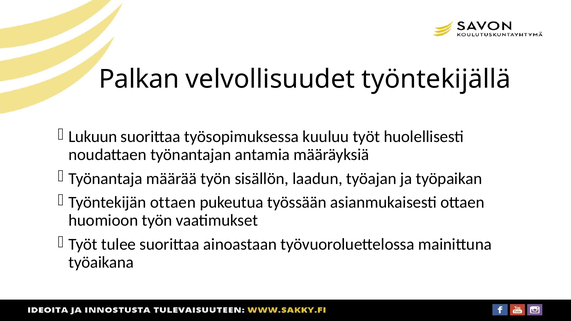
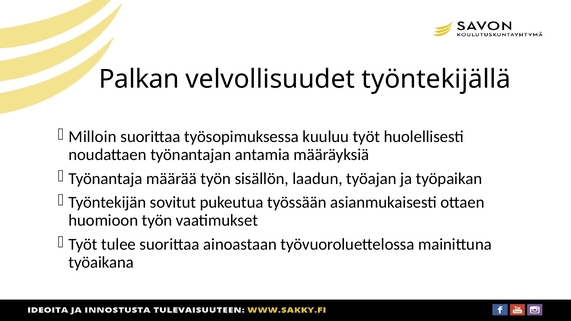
Lukuun: Lukuun -> Milloin (93, 137)
Työntekijän ottaen: ottaen -> sovitut (173, 203)
